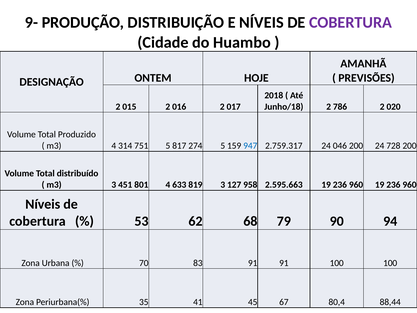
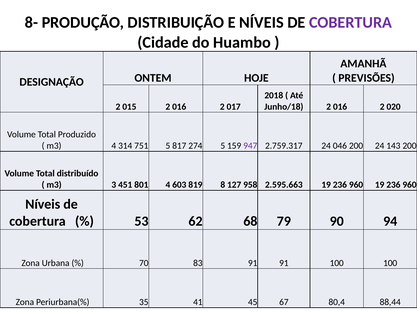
9-: 9- -> 8- (31, 23)
Junho/18 2 786: 786 -> 016 (340, 107)
947 colour: blue -> purple (250, 146)
728: 728 -> 143 (393, 146)
633: 633 -> 603 (179, 185)
819 3: 3 -> 8 (223, 185)
